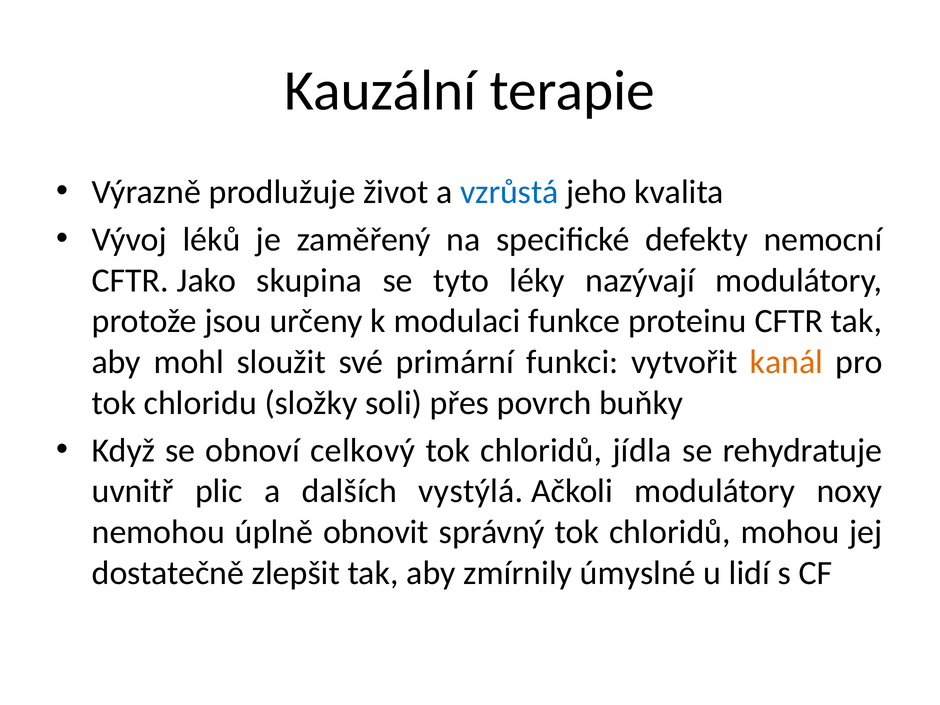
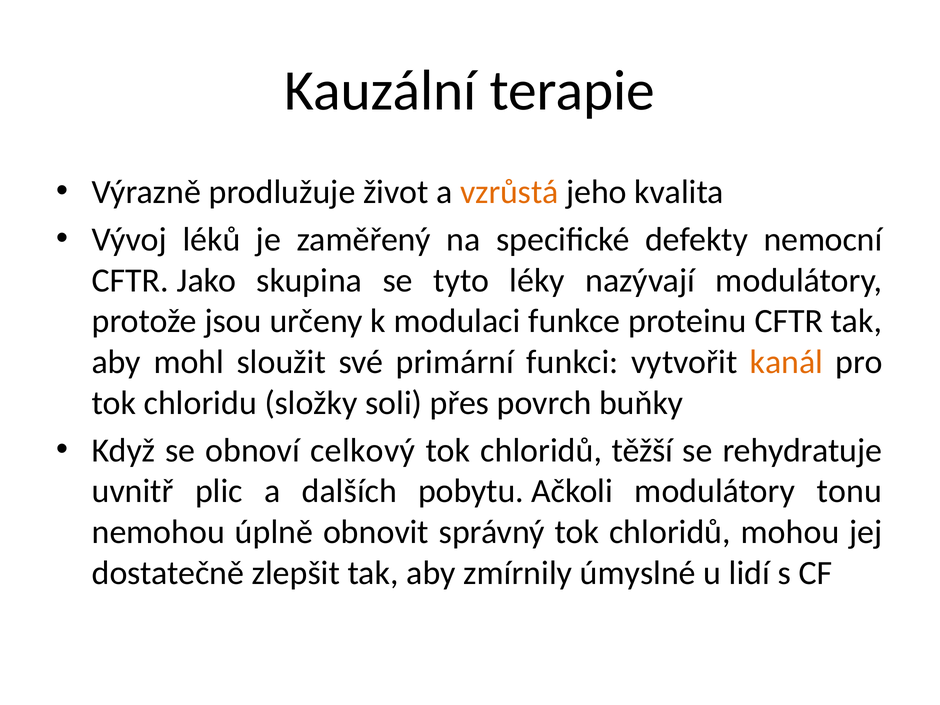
vzrůstá colour: blue -> orange (509, 192)
jídla: jídla -> těžší (642, 450)
vystýlá: vystýlá -> pobytu (471, 491)
noxy: noxy -> tonu (849, 491)
